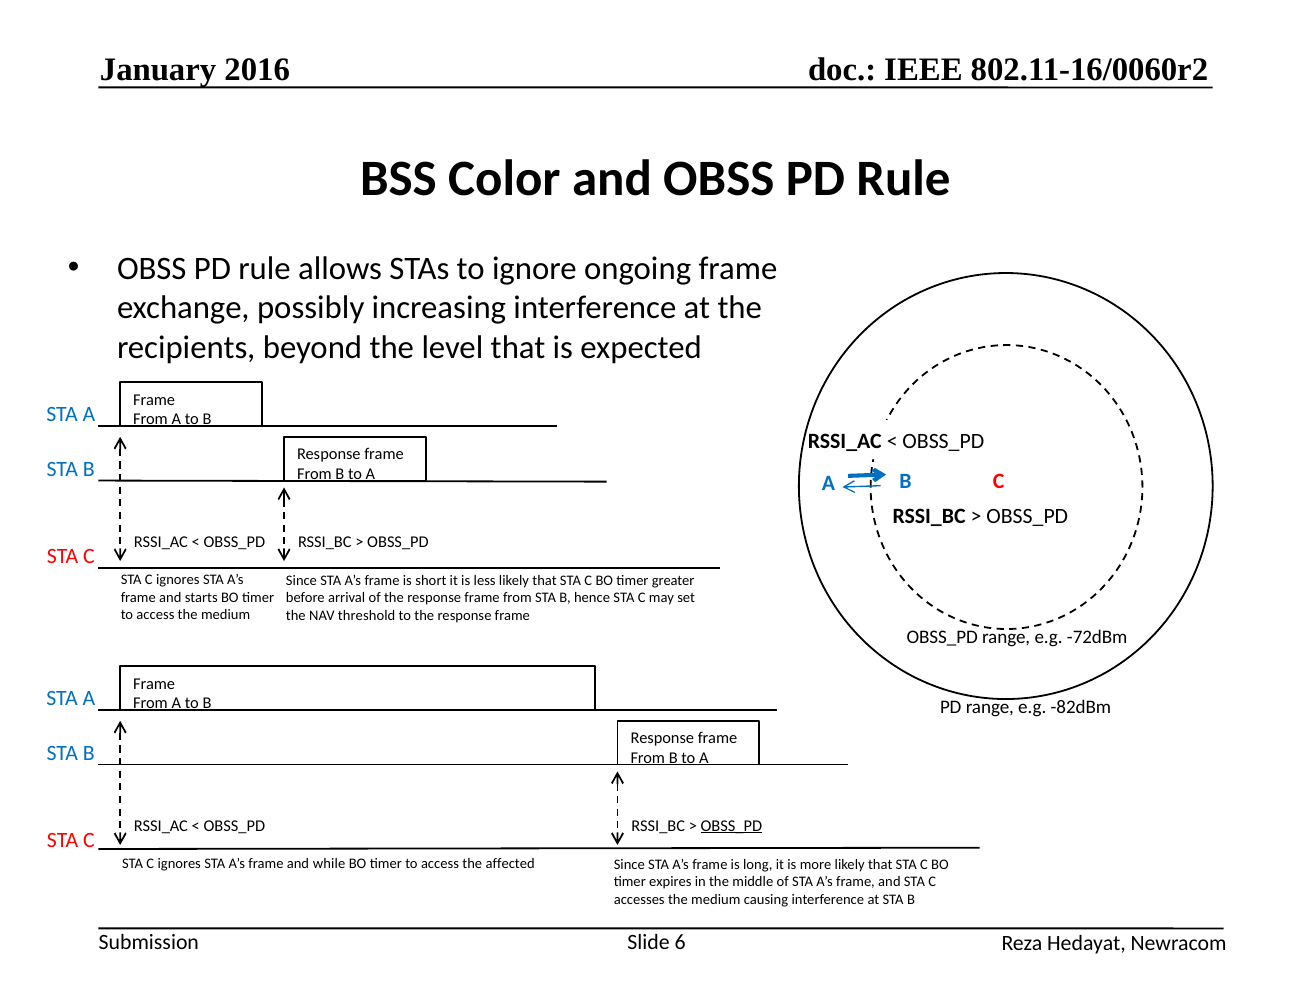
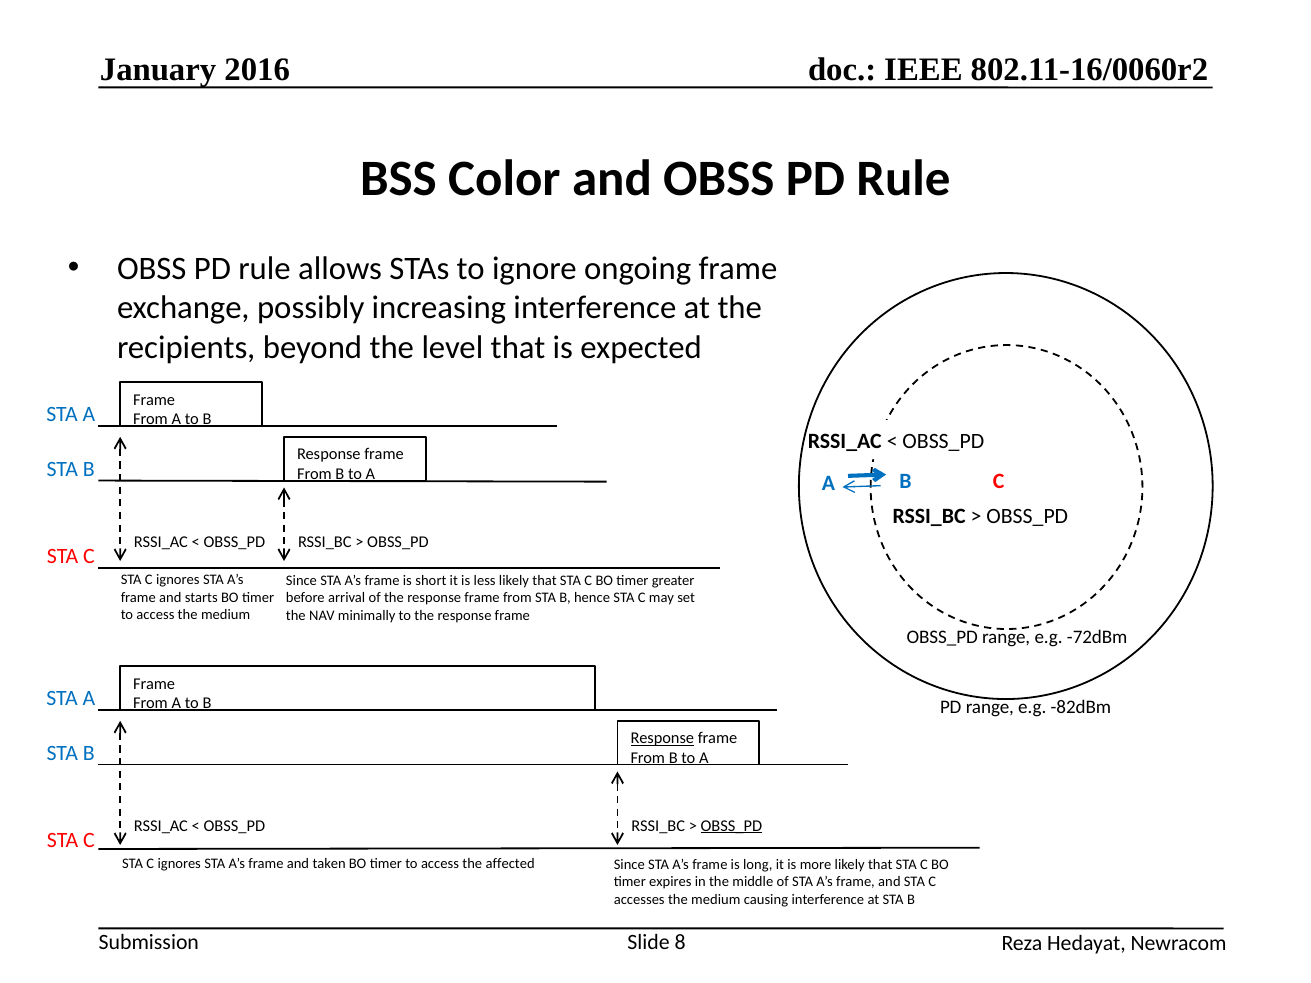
threshold: threshold -> minimally (367, 616)
Response underline: none -> present (662, 739)
while: while -> taken (329, 864)
6: 6 -> 8 (680, 943)
